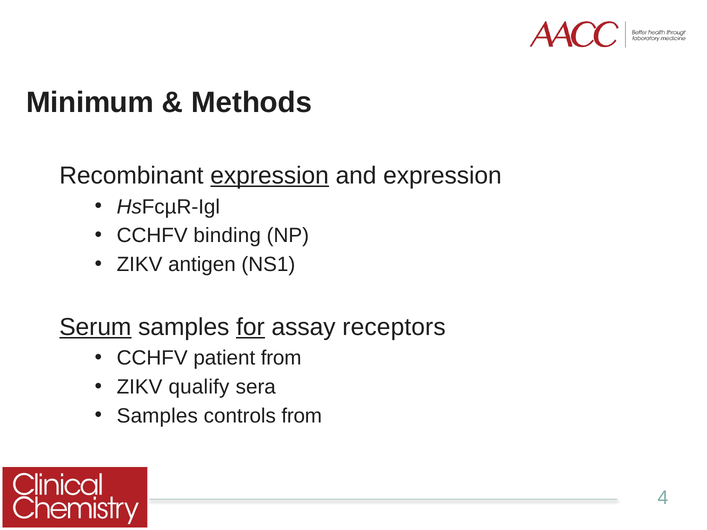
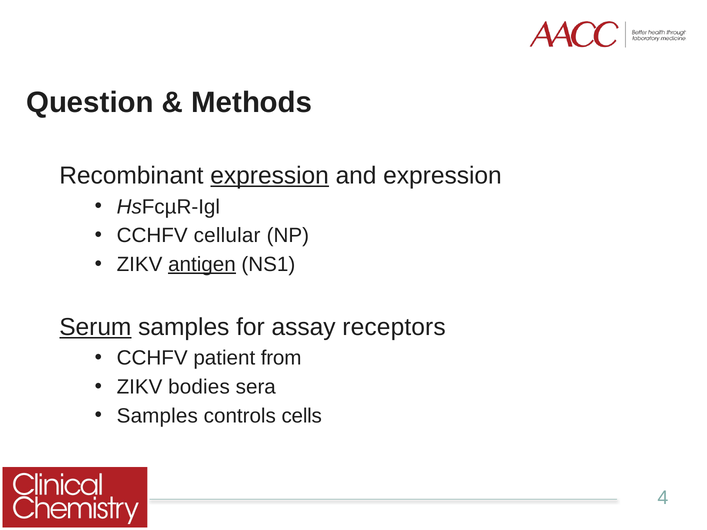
Minimum: Minimum -> Question (90, 103)
binding: binding -> cellular (227, 236)
antigen underline: none -> present (202, 265)
for underline: present -> none (250, 327)
qualify: qualify -> bodies (199, 387)
controls from: from -> cells (302, 416)
